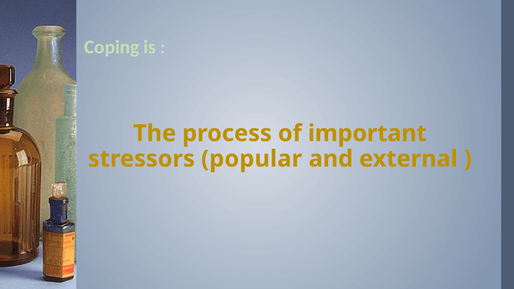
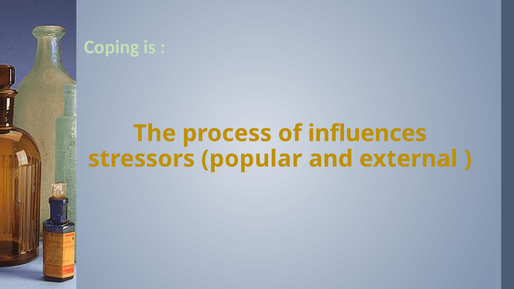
important: important -> influences (367, 133)
